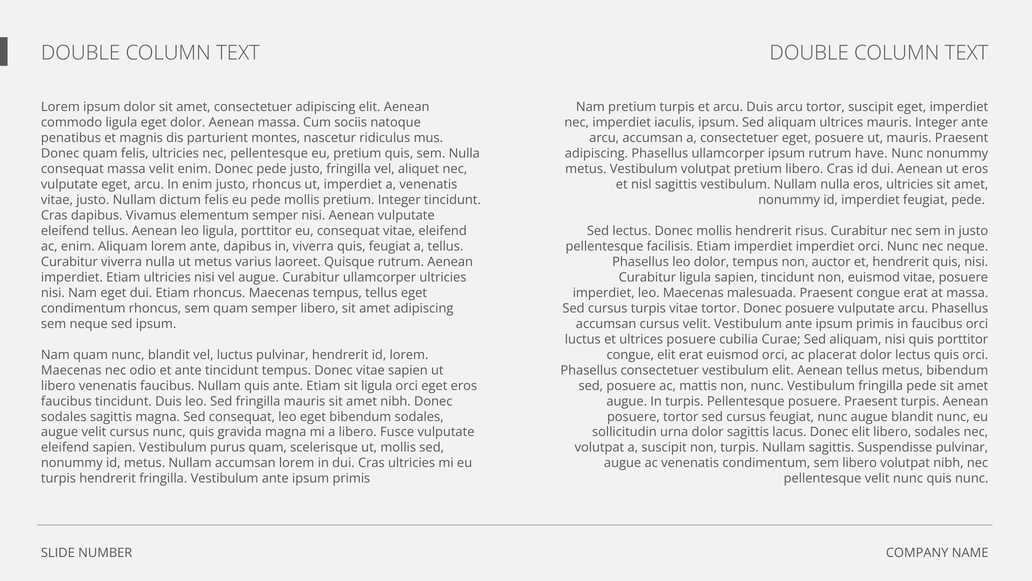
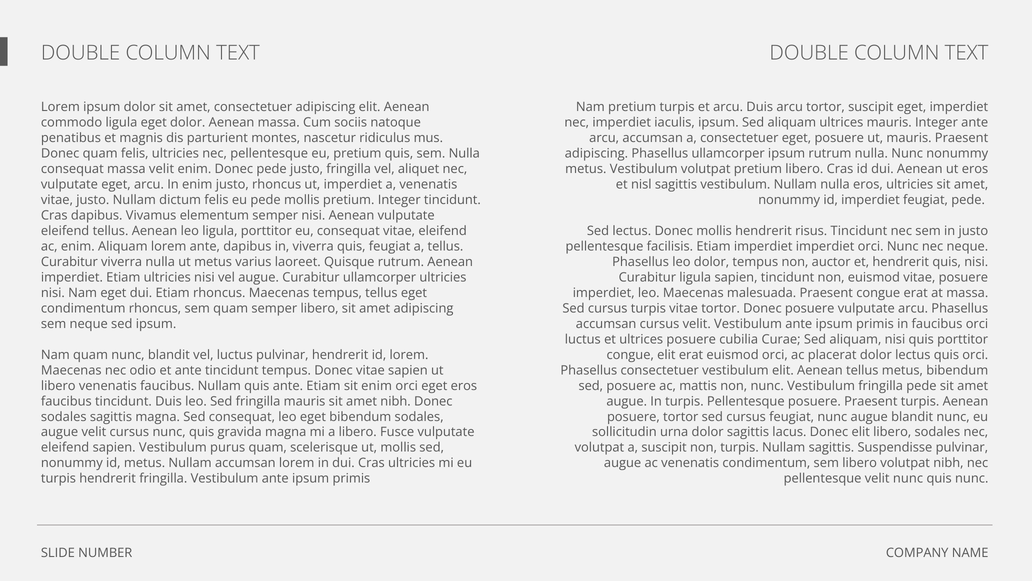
rutrum have: have -> nulla (871, 153)
risus Curabitur: Curabitur -> Tincidunt (859, 231)
sit ligula: ligula -> enim (377, 385)
